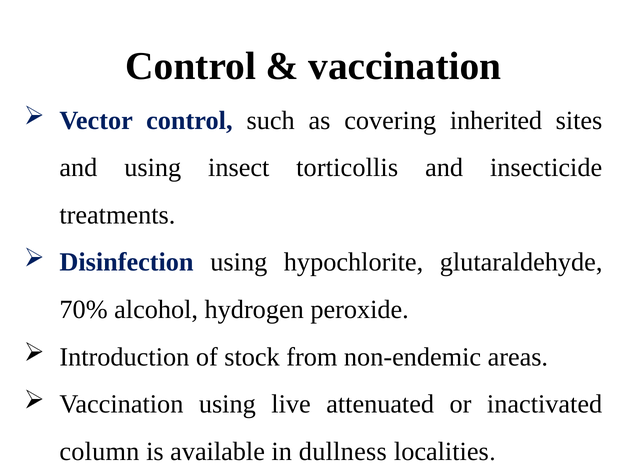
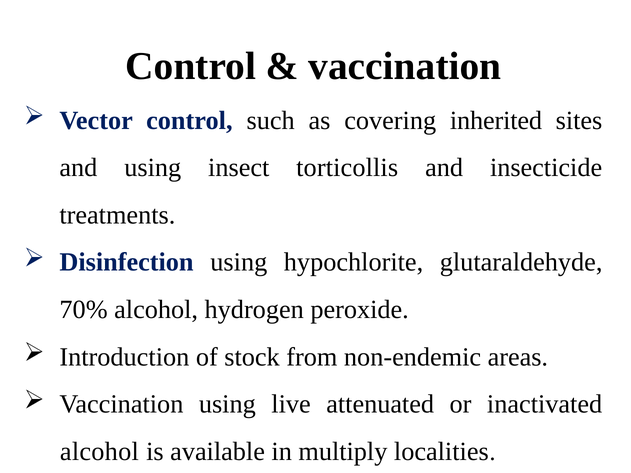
column: column -> alcohol (99, 452)
dullness: dullness -> multiply (343, 452)
